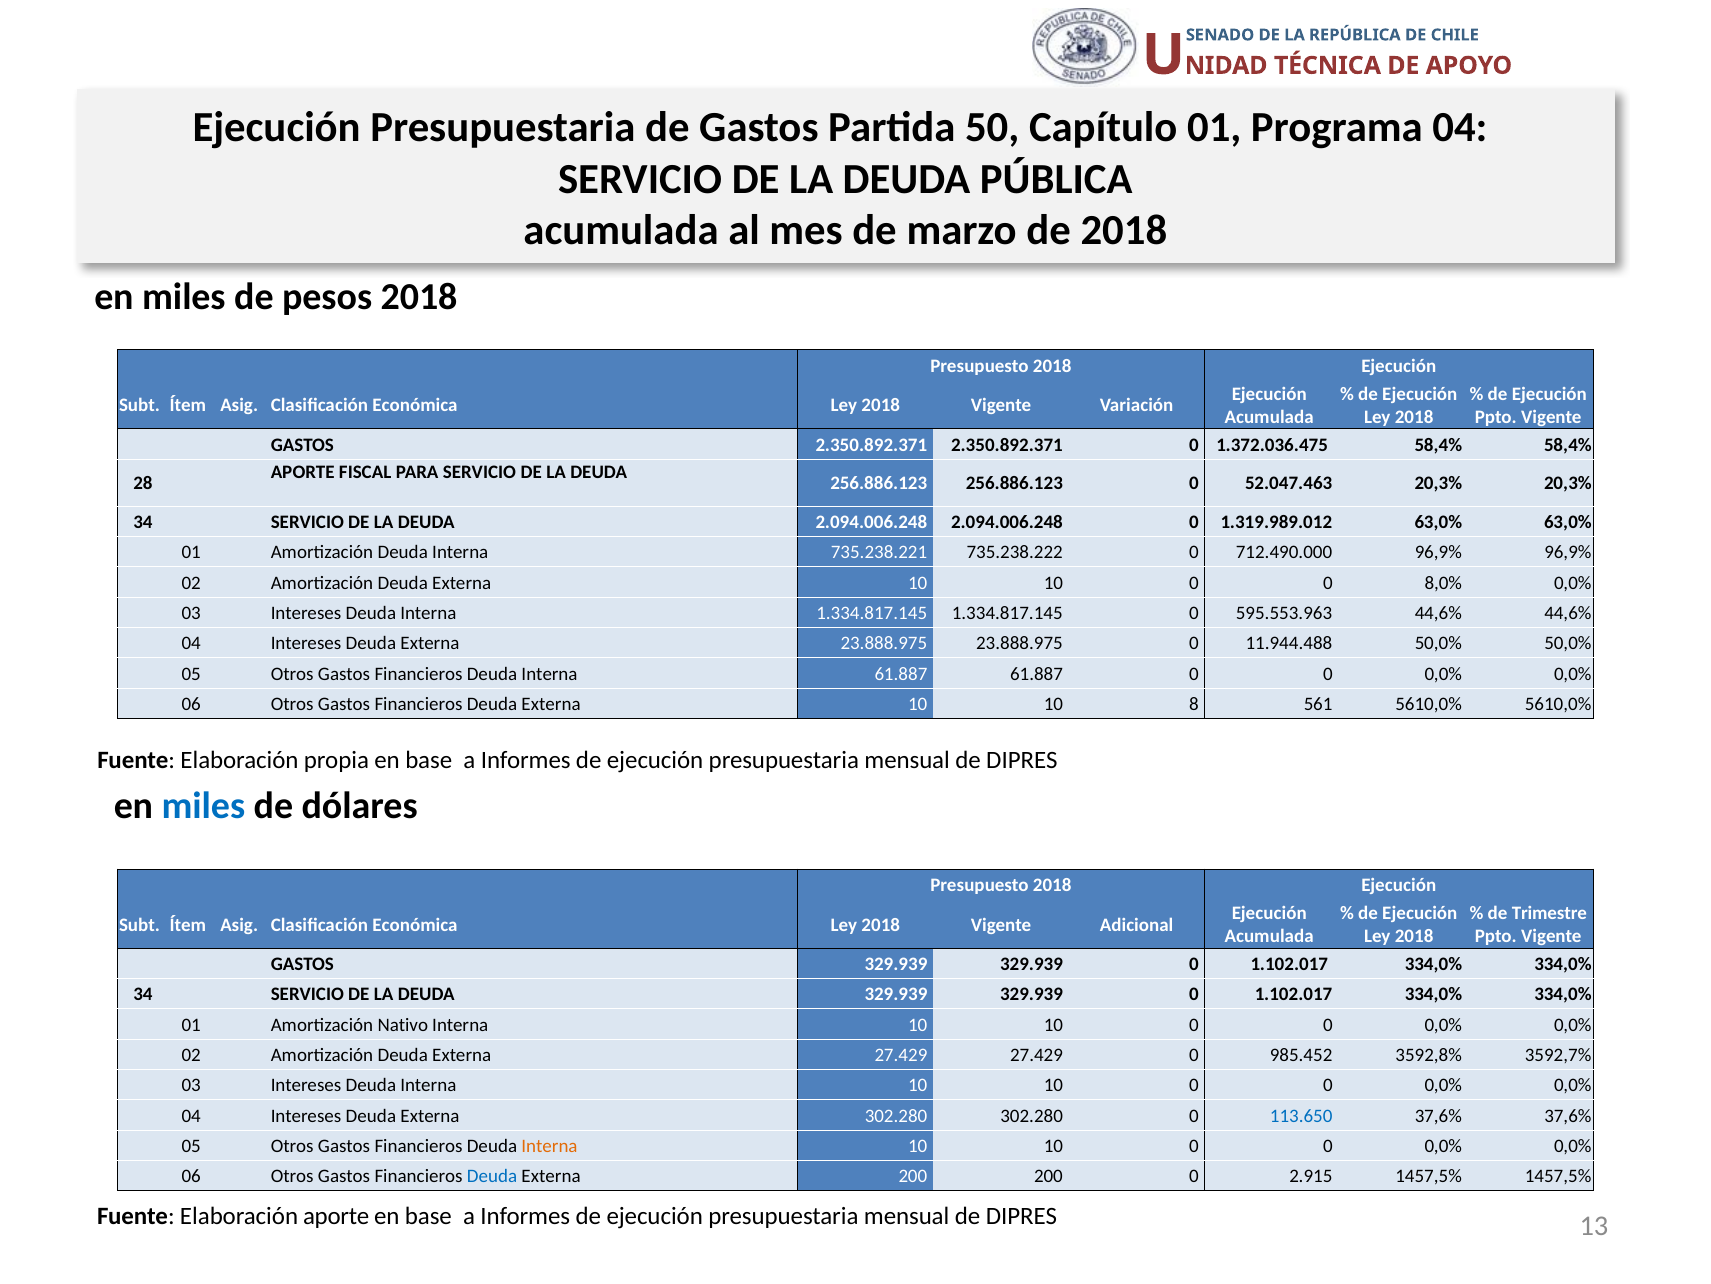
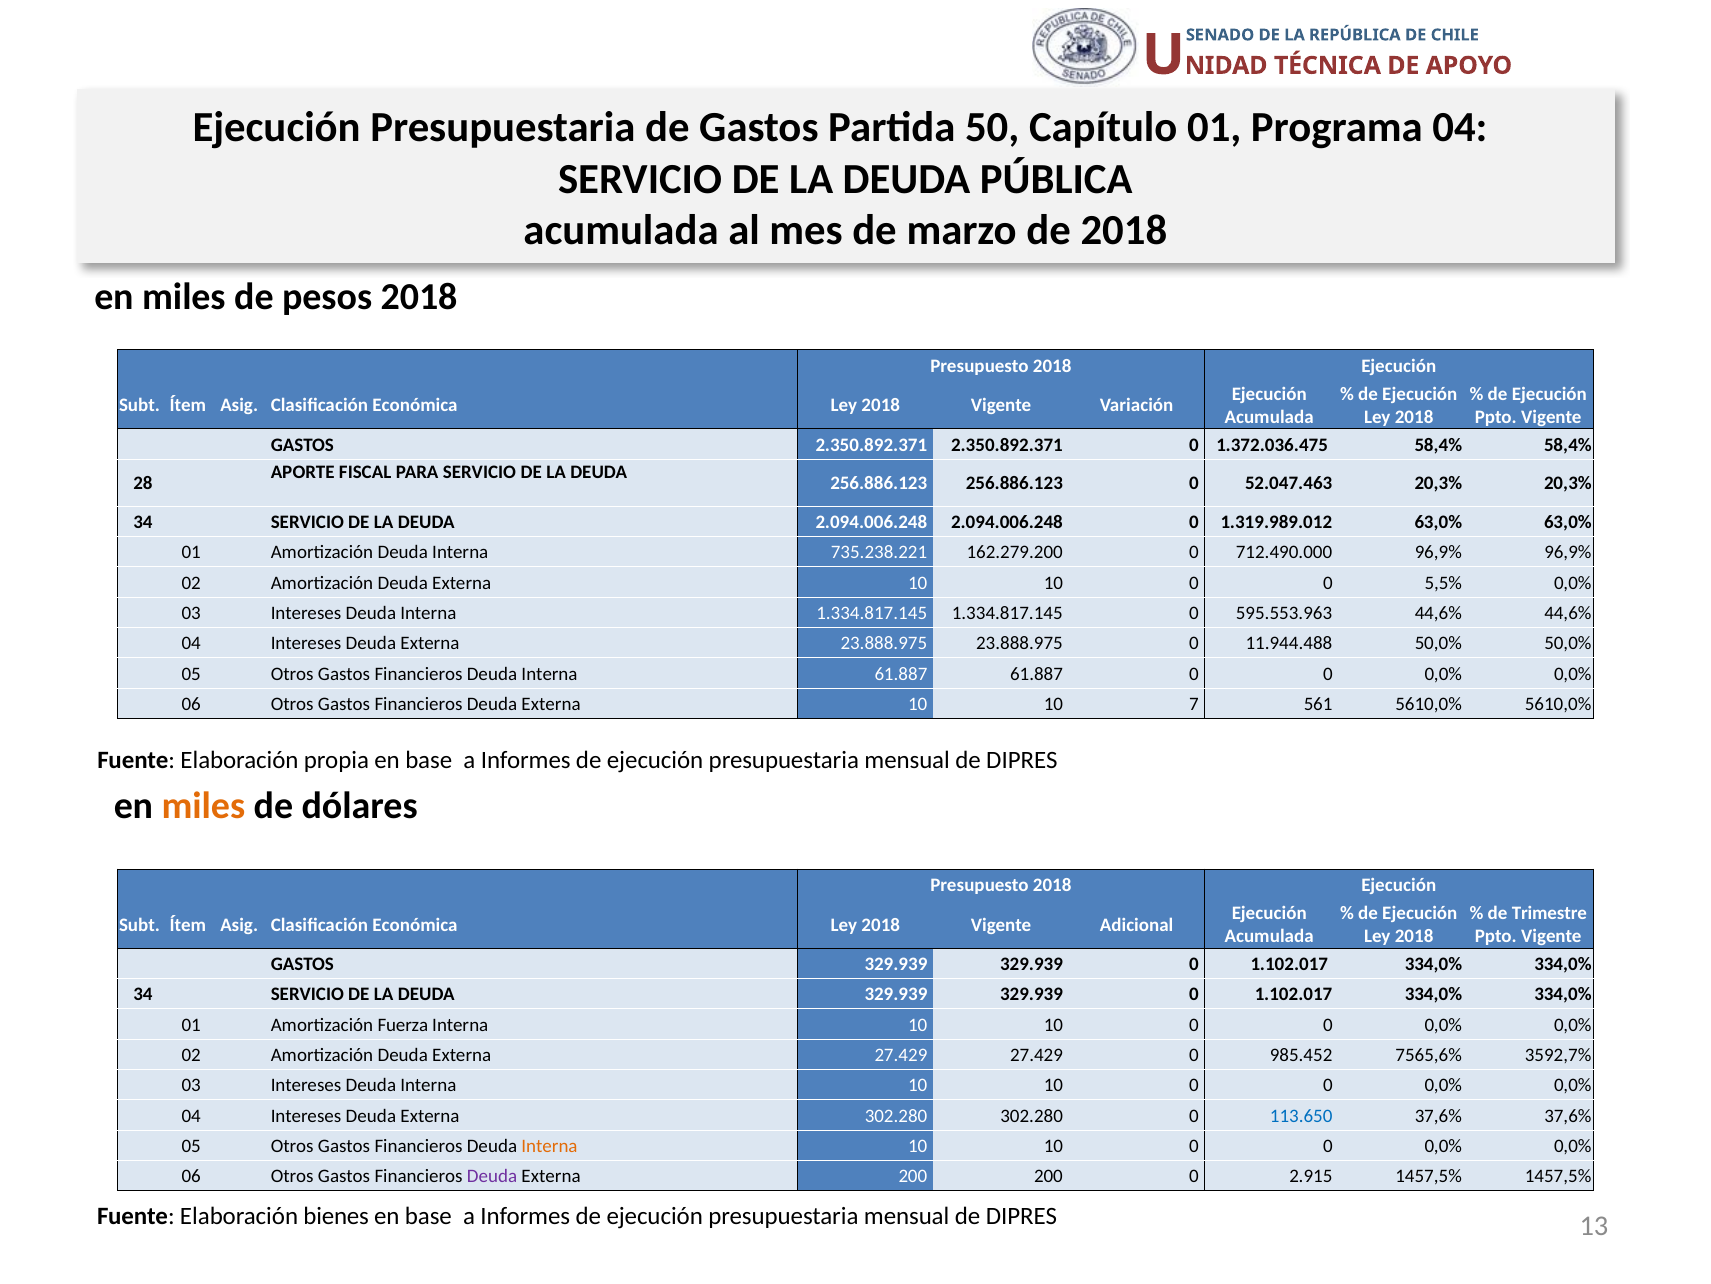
735.238.222: 735.238.222 -> 162.279.200 (1015, 552)
8,0%: 8,0% -> 5,5% (1443, 583)
8: 8 -> 7 (1194, 704)
miles colour: blue -> orange (203, 806)
Nativo: Nativo -> Fuerza (403, 1024)
3592,8%: 3592,8% -> 7565,6% (1429, 1055)
Deuda colour: blue -> purple (492, 1176)
Elaboración aporte: aporte -> bienes (336, 1216)
